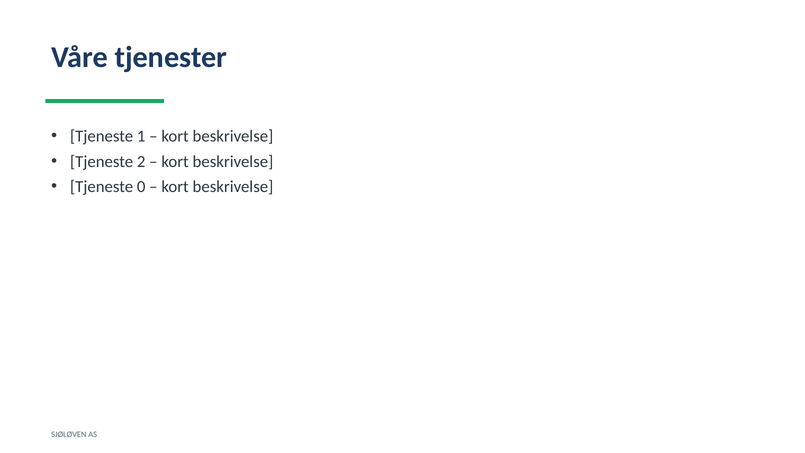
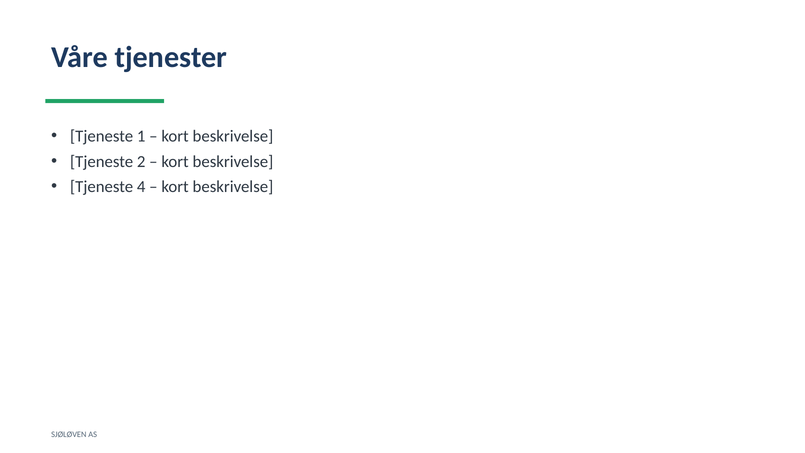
0: 0 -> 4 (141, 187)
